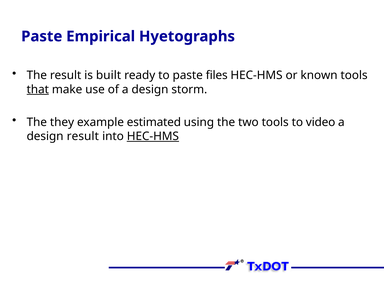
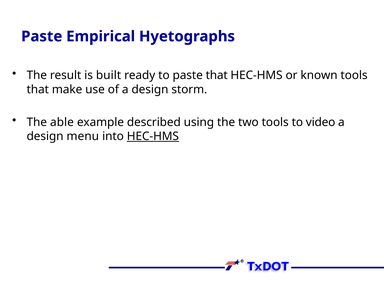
paste files: files -> that (217, 75)
that underline: present -> none (38, 89)
they: they -> able (62, 122)
estimated: estimated -> described (154, 122)
design result: result -> menu (83, 136)
